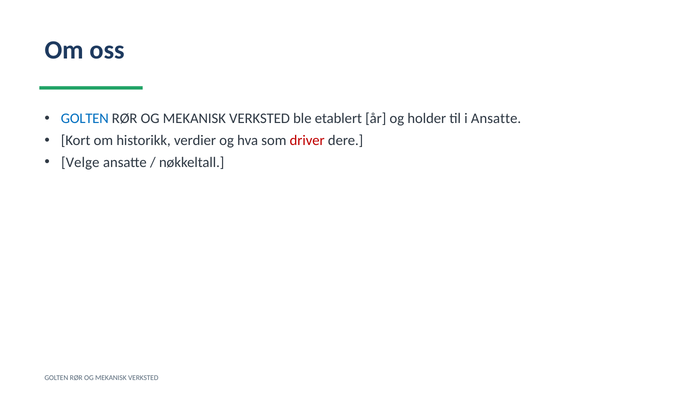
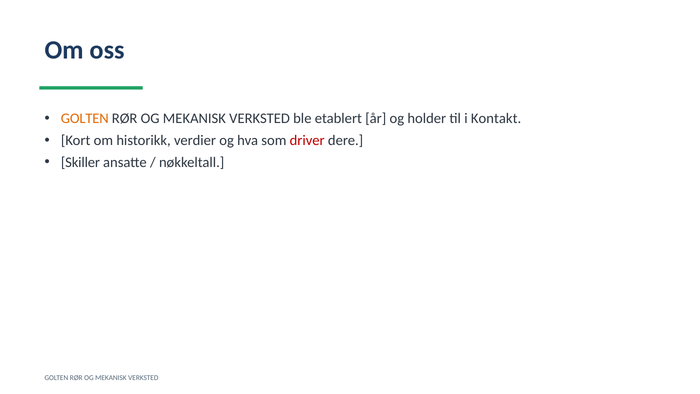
GOLTEN colour: blue -> orange (85, 119)
i Ansatte: Ansatte -> Kontakt (496, 119)
Velge: Velge -> Skiller (80, 162)
